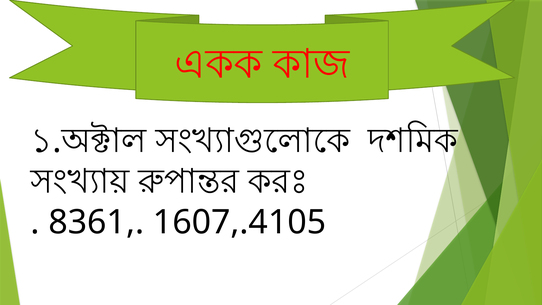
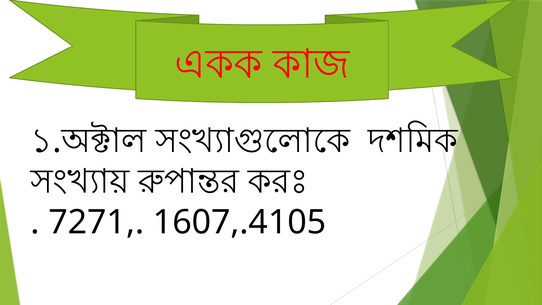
8361: 8361 -> 7271 (96, 222)
